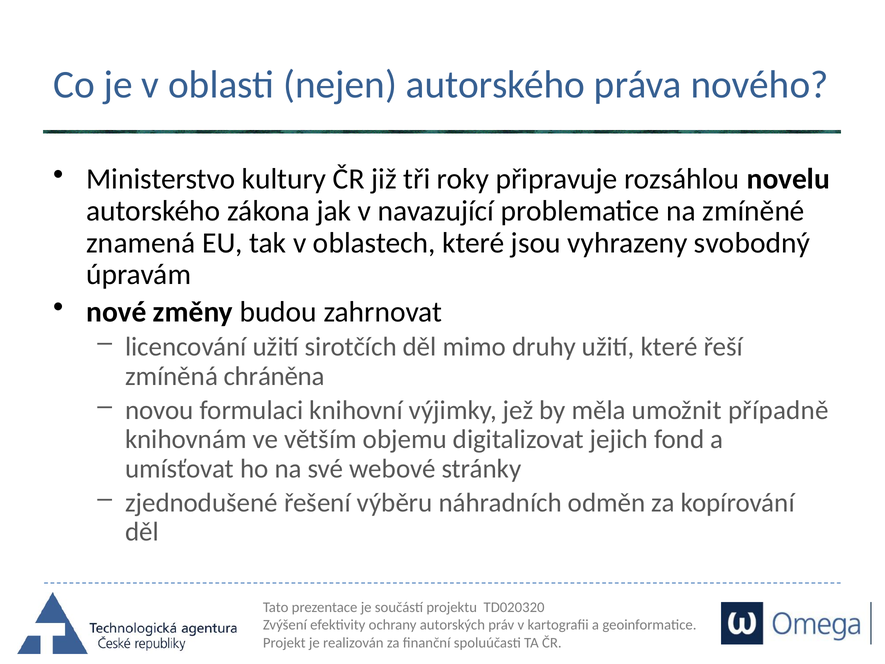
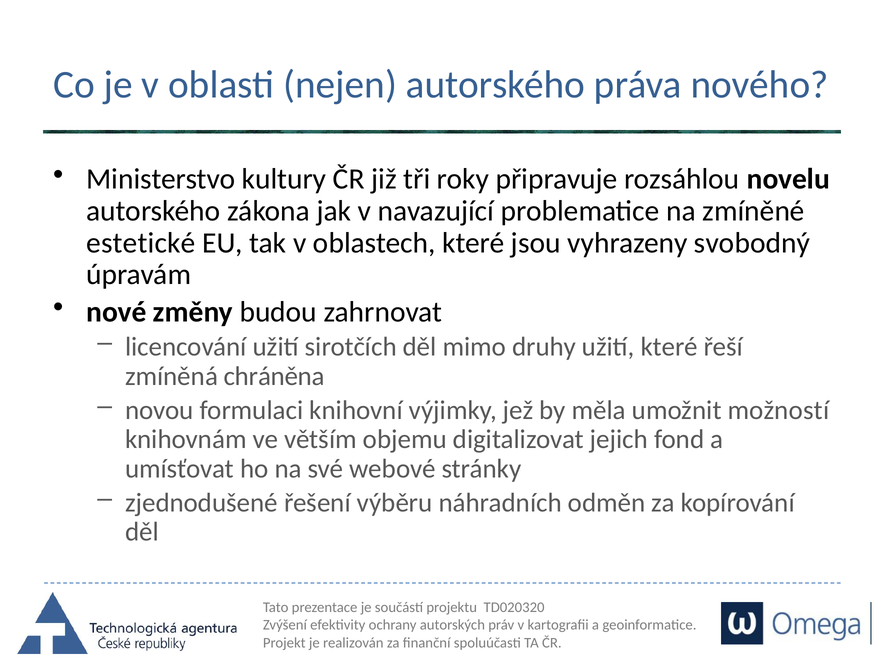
znamená: znamená -> estetické (141, 243)
případně: případně -> možností (778, 410)
